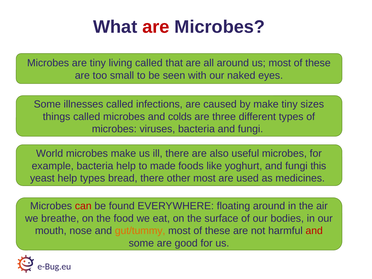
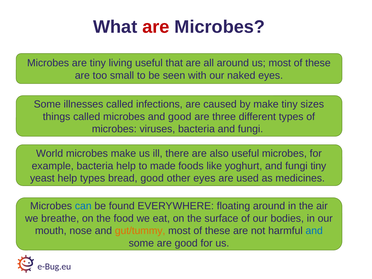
living called: called -> useful (149, 63)
and colds: colds -> good (180, 117)
fungi this: this -> tiny (318, 166)
bread there: there -> good (152, 178)
other most: most -> eyes (204, 178)
can colour: red -> blue (83, 206)
and colour: red -> blue (314, 231)
